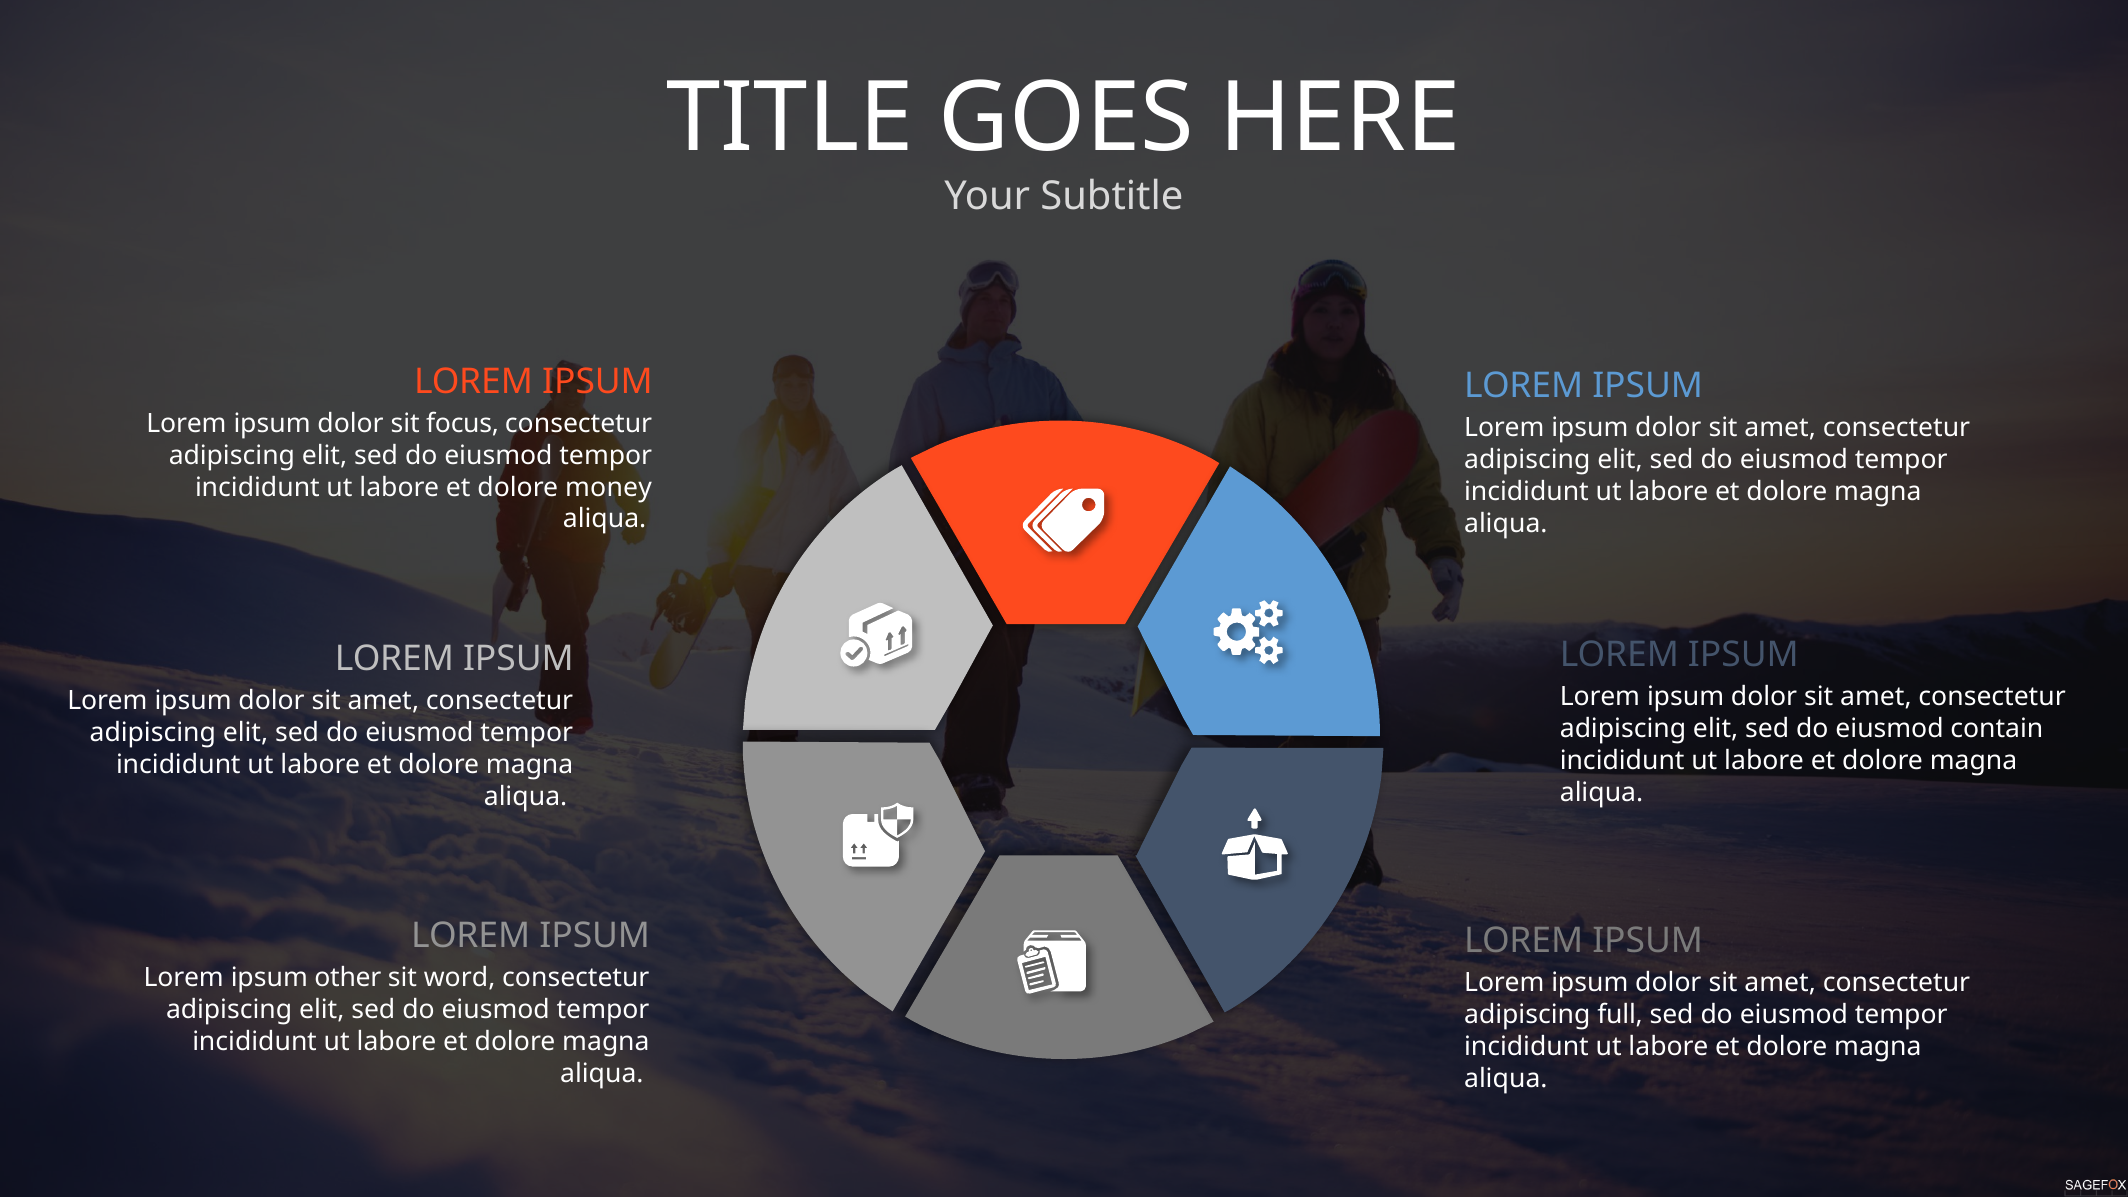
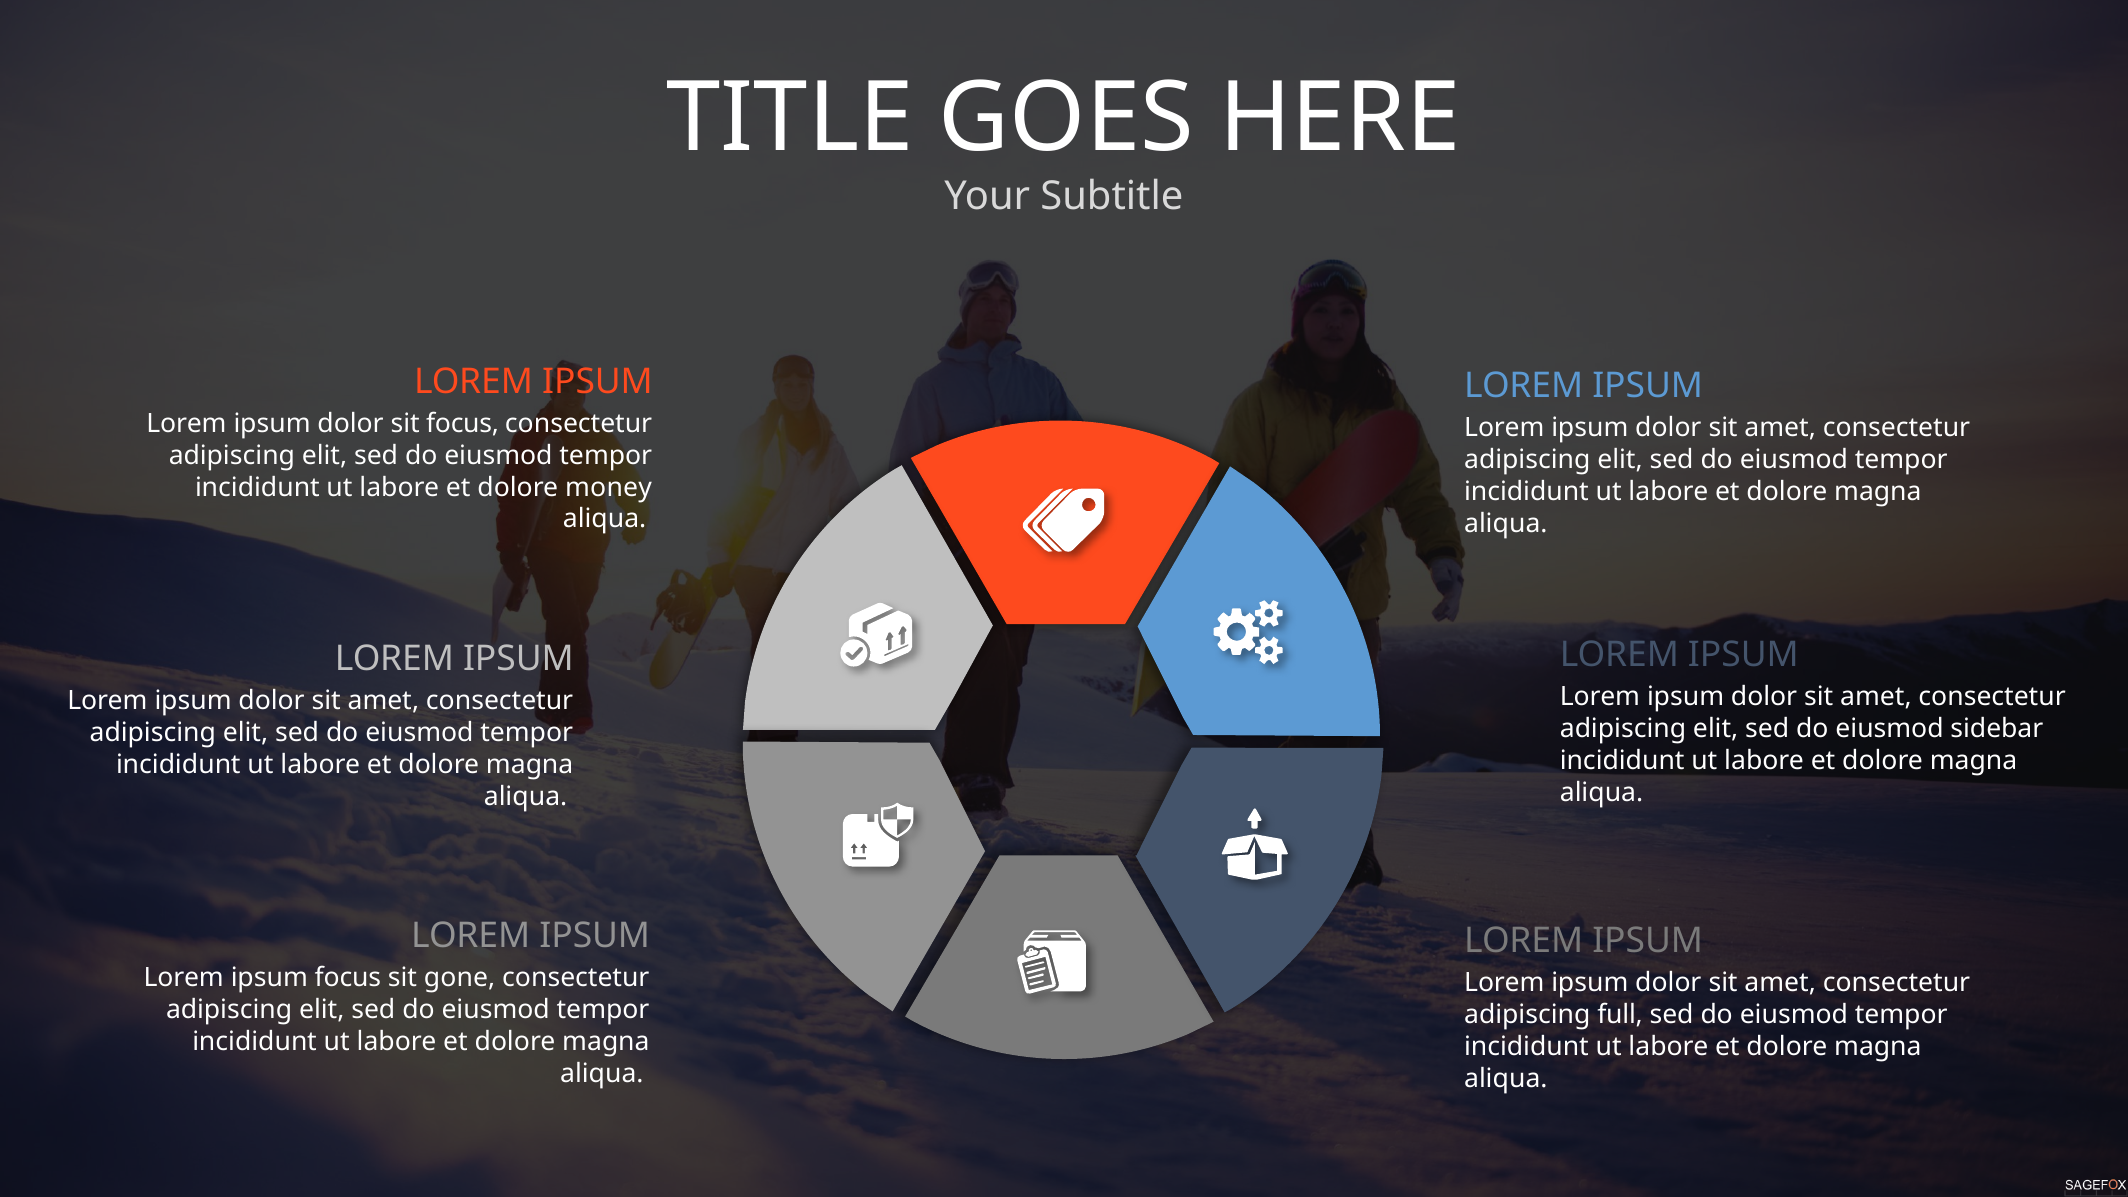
contain: contain -> sidebar (1997, 729)
ipsum other: other -> focus (348, 978)
word: word -> gone (460, 978)
